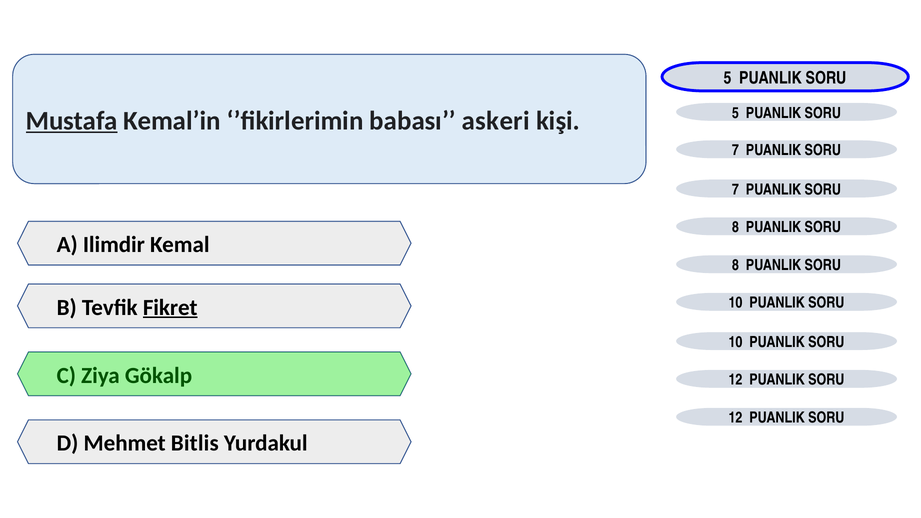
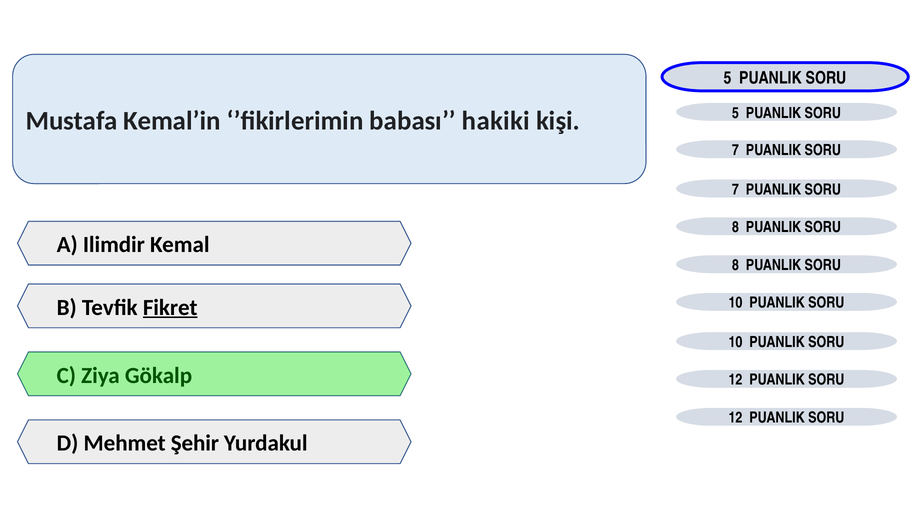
Mustafa underline: present -> none (72, 121)
askeri: askeri -> hakiki (496, 121)
Bitlis: Bitlis -> Şehir (195, 443)
